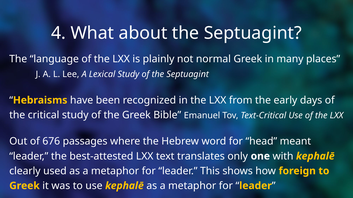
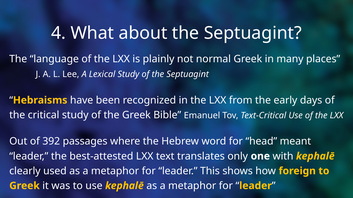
676: 676 -> 392 (51, 142)
